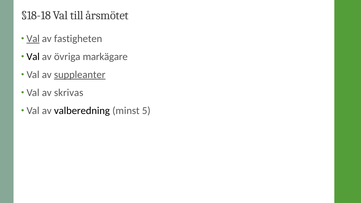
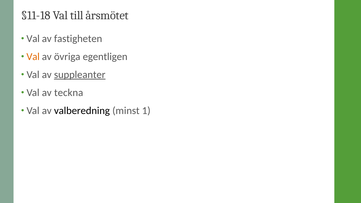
§18-18: §18-18 -> §11-18 (36, 16)
Val underline: present -> none (33, 39)
Val colour: black -> orange (33, 57)
markägare: markägare -> egentligen (105, 57)
skrivas: skrivas -> teckna (69, 93)
5: 5 -> 1 (146, 111)
